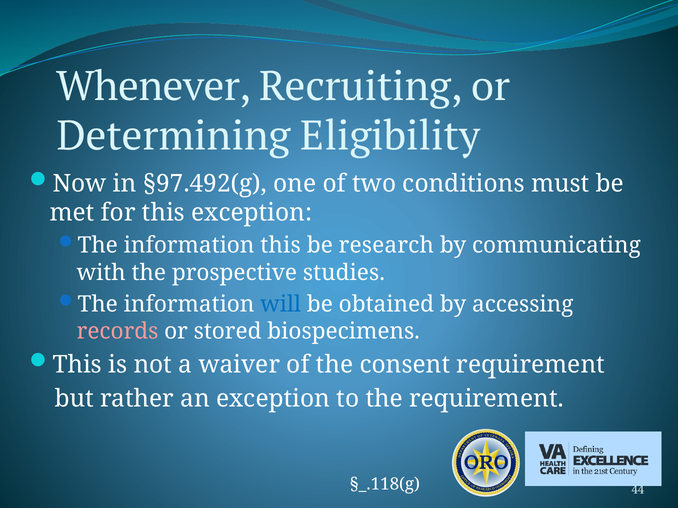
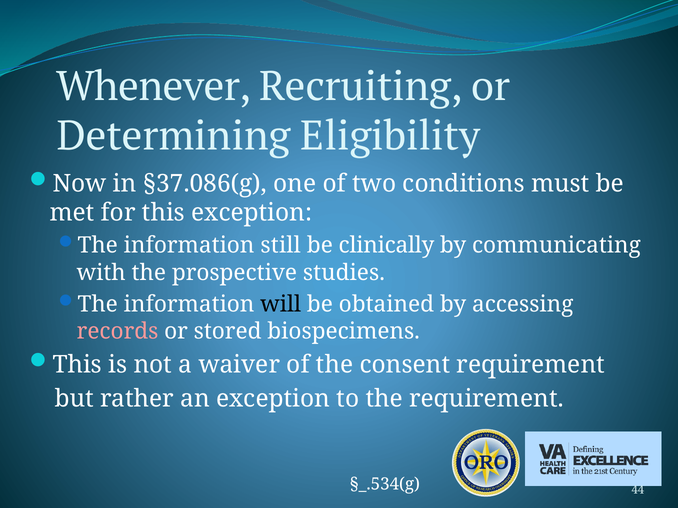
§97.492(g: §97.492(g -> §37.086(g (205, 184)
information this: this -> still (281, 246)
research: research -> clinically (386, 246)
will colour: blue -> black (281, 304)
§_.118(g: §_.118(g -> §_.534(g (385, 485)
